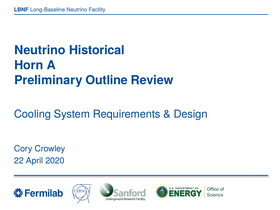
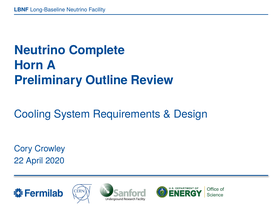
Historical: Historical -> Complete (97, 50)
